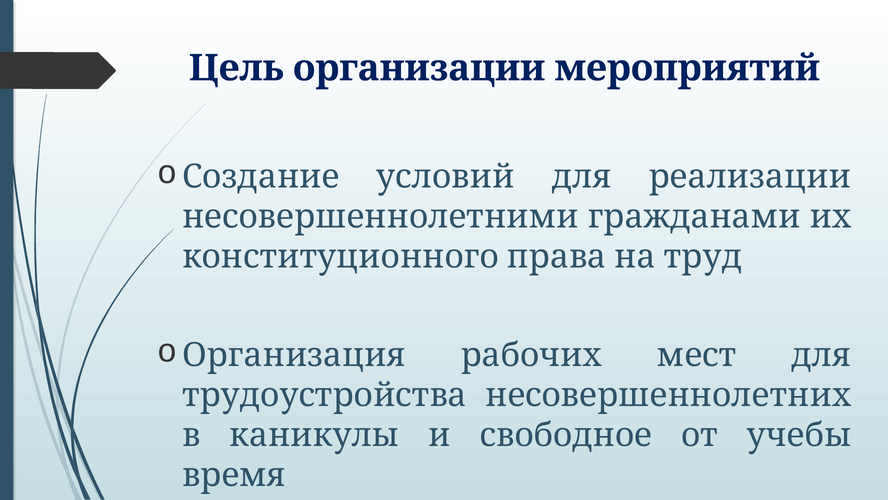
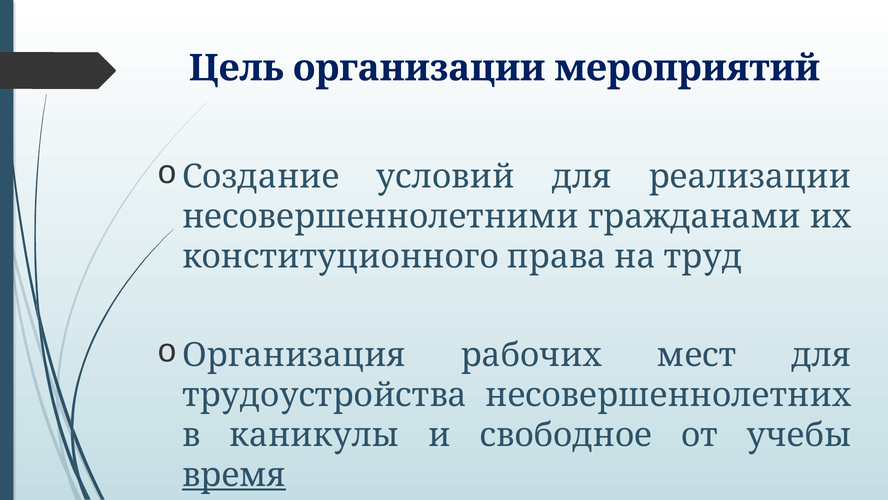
время underline: none -> present (234, 475)
